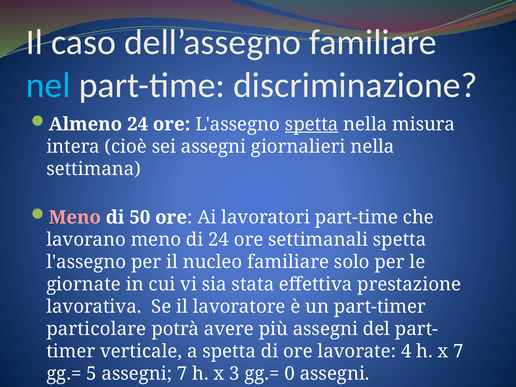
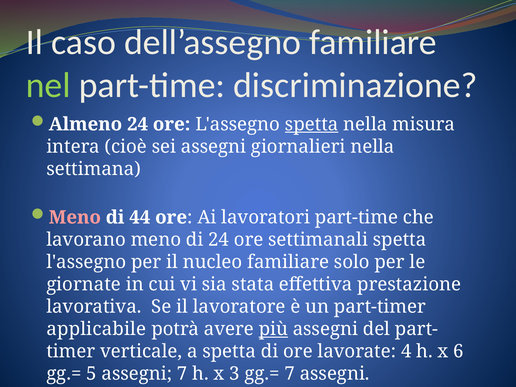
nel colour: light blue -> light green (48, 85)
50: 50 -> 44 (140, 217)
particolare: particolare -> applicabile (96, 329)
più underline: none -> present (273, 329)
x 7: 7 -> 6 (458, 351)
gg.= 0: 0 -> 7 (290, 374)
